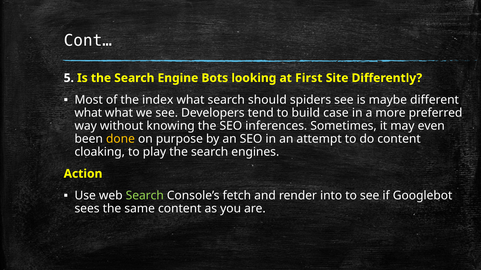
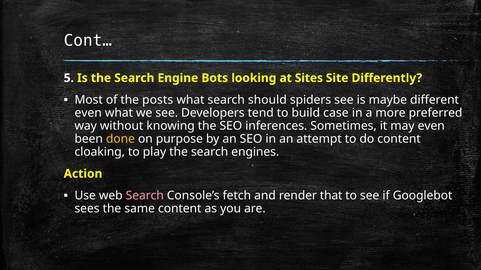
First: First -> Sites (309, 78)
index: index -> posts (158, 100)
what: what -> even (88, 113)
Search colour: light green -> pink (145, 196)
into: into -> that (331, 196)
